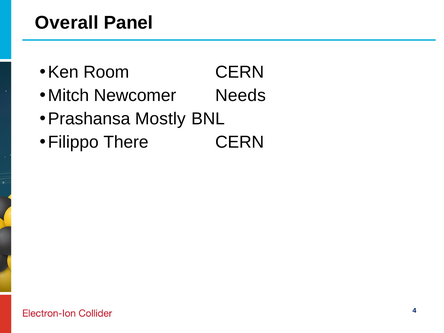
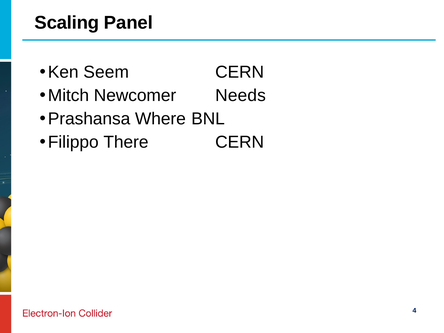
Overall: Overall -> Scaling (67, 23)
Room: Room -> Seem (106, 72)
Mostly: Mostly -> Where (160, 119)
